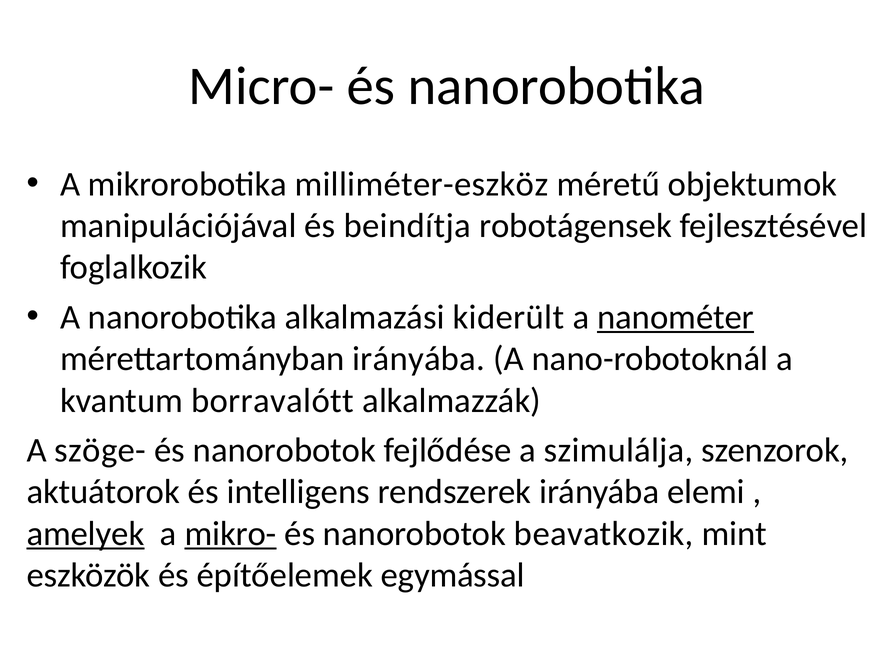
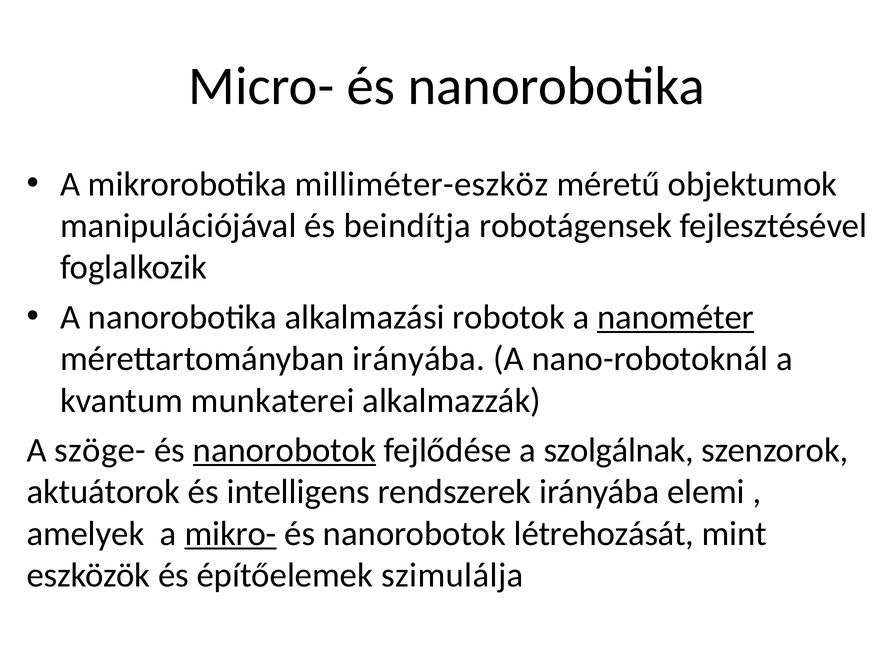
kiderült: kiderült -> robotok (509, 317)
borravalótt: borravalótt -> munkaterei (273, 401)
nanorobotok underline: none -> present (284, 451)
szimulálja: szimulálja -> szolgálnak (619, 451)
amelyek underline: present -> none (85, 534)
beavatkozik: beavatkozik -> létrehozását (604, 534)
egymással: egymással -> szimulálja (452, 576)
